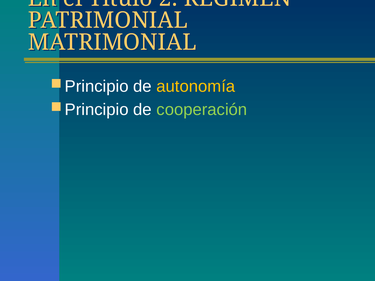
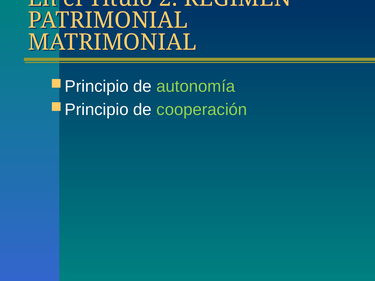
autonomía colour: yellow -> light green (196, 86)
